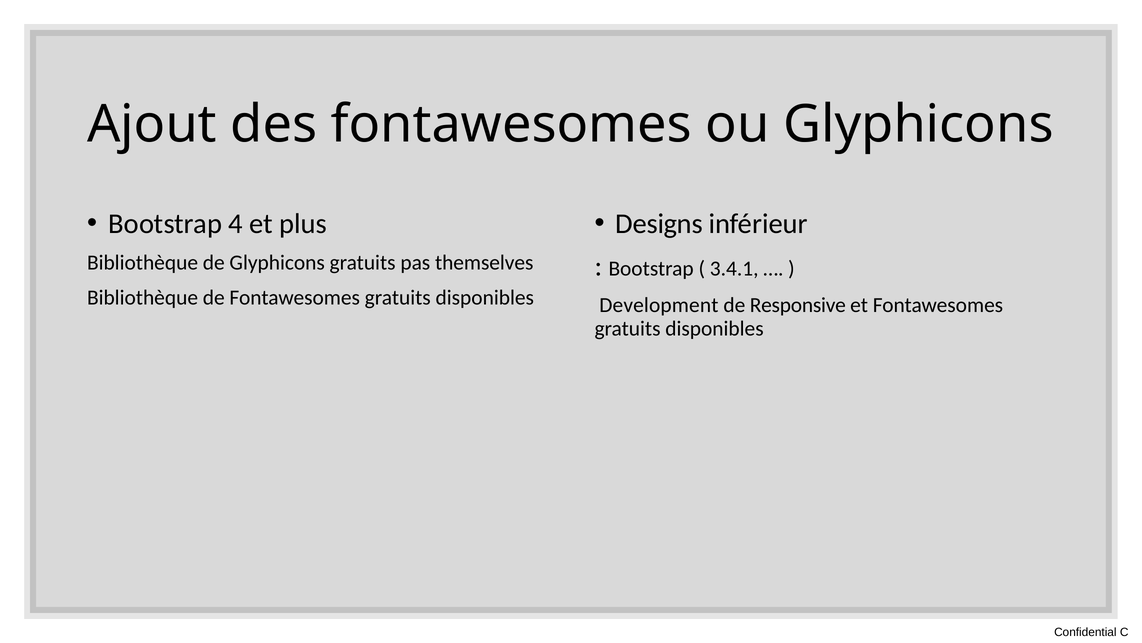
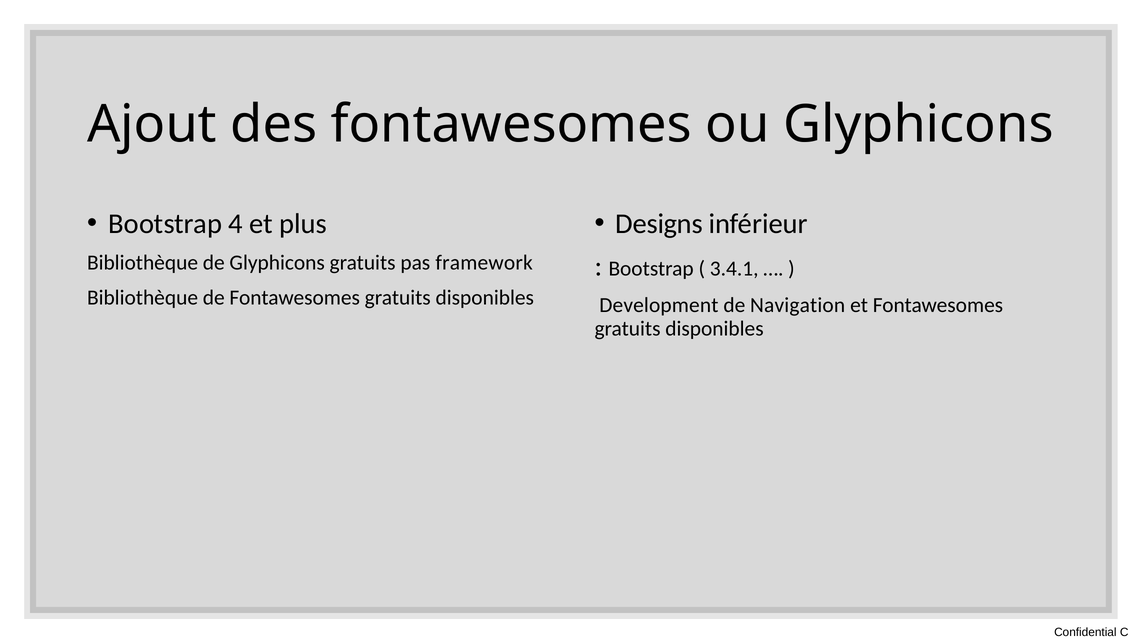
themselves: themselves -> framework (484, 262)
Responsive: Responsive -> Navigation (798, 305)
